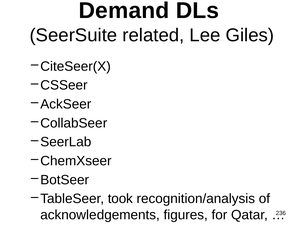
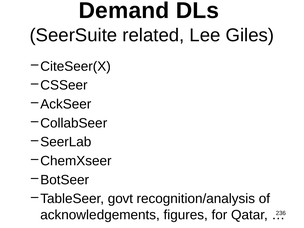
took: took -> govt (120, 199)
